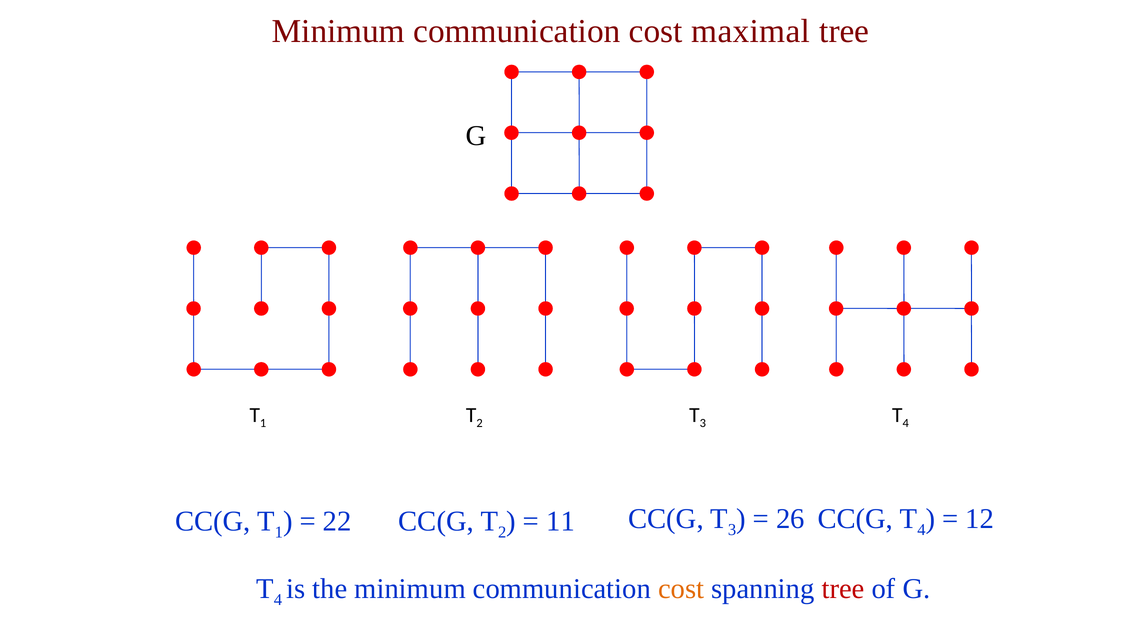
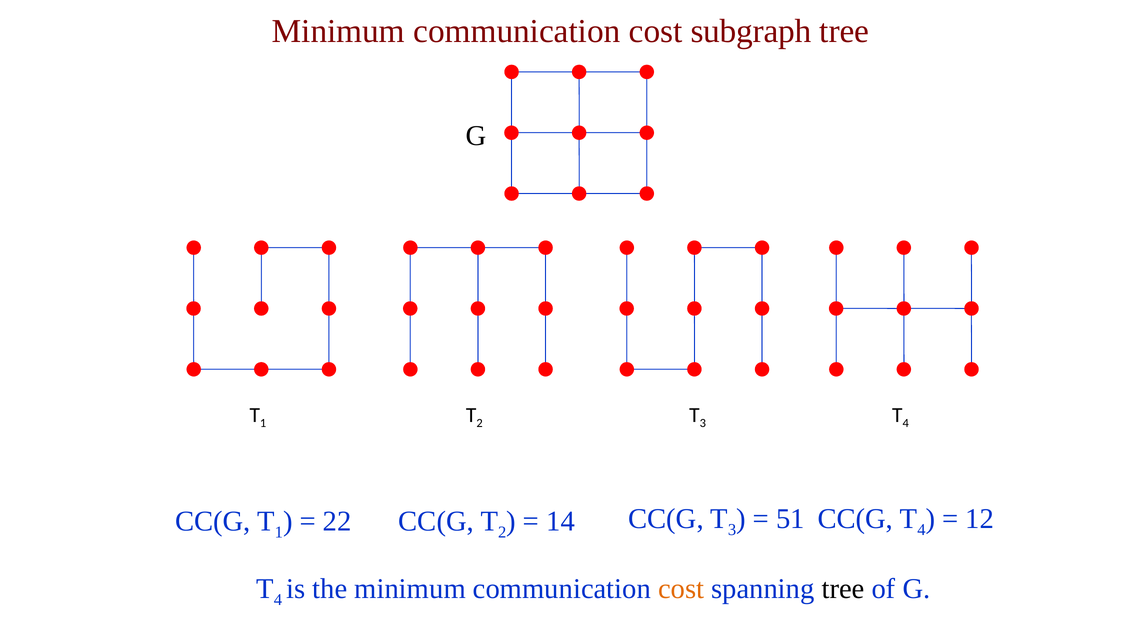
maximal: maximal -> subgraph (751, 31)
26: 26 -> 51 (790, 519)
11: 11 -> 14 (561, 521)
tree colour: red -> black (843, 589)
